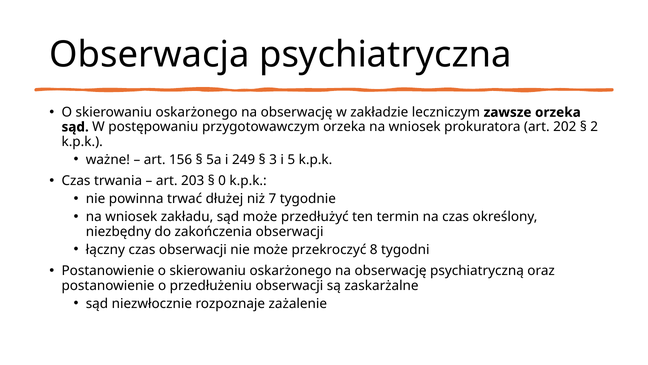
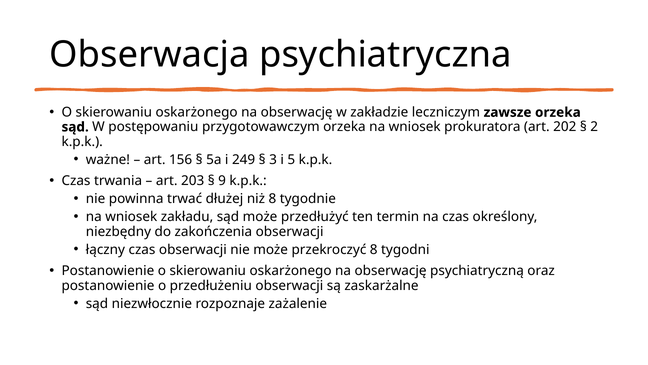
0: 0 -> 9 (222, 181)
niż 7: 7 -> 8 (272, 199)
